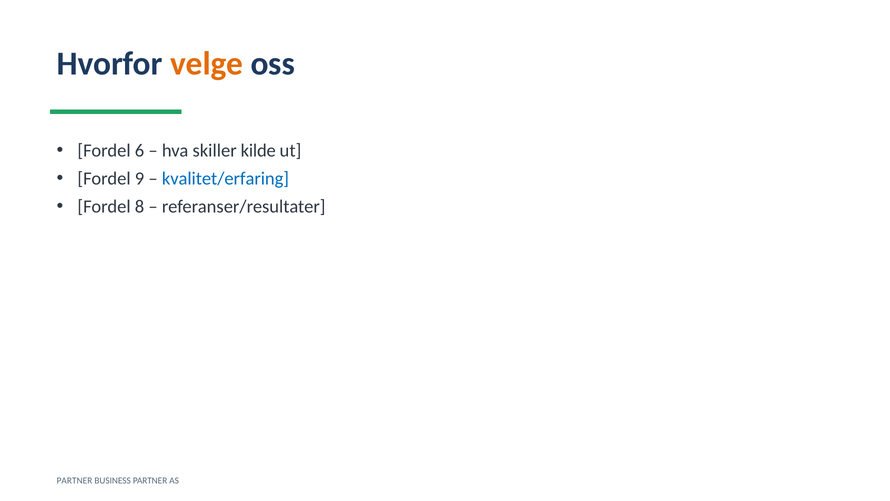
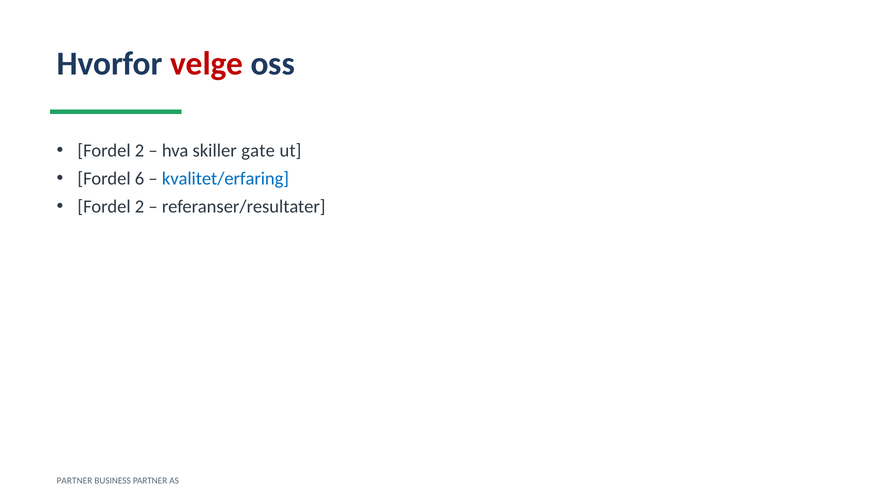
velge colour: orange -> red (207, 64)
6: 6 -> 2 (140, 151)
kilde: kilde -> gate (258, 151)
9: 9 -> 6 (140, 179)
8: 8 -> 2 (140, 206)
